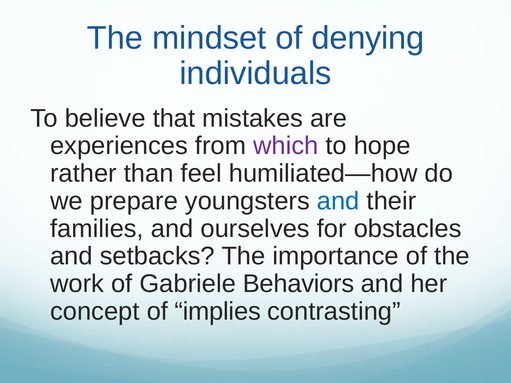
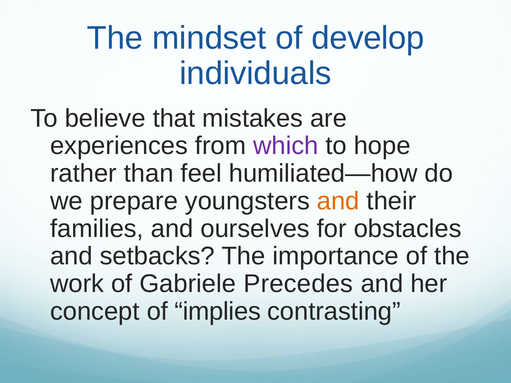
denying: denying -> develop (368, 38)
and colour: blue -> orange (338, 201)
Behaviors: Behaviors -> Precedes (298, 284)
